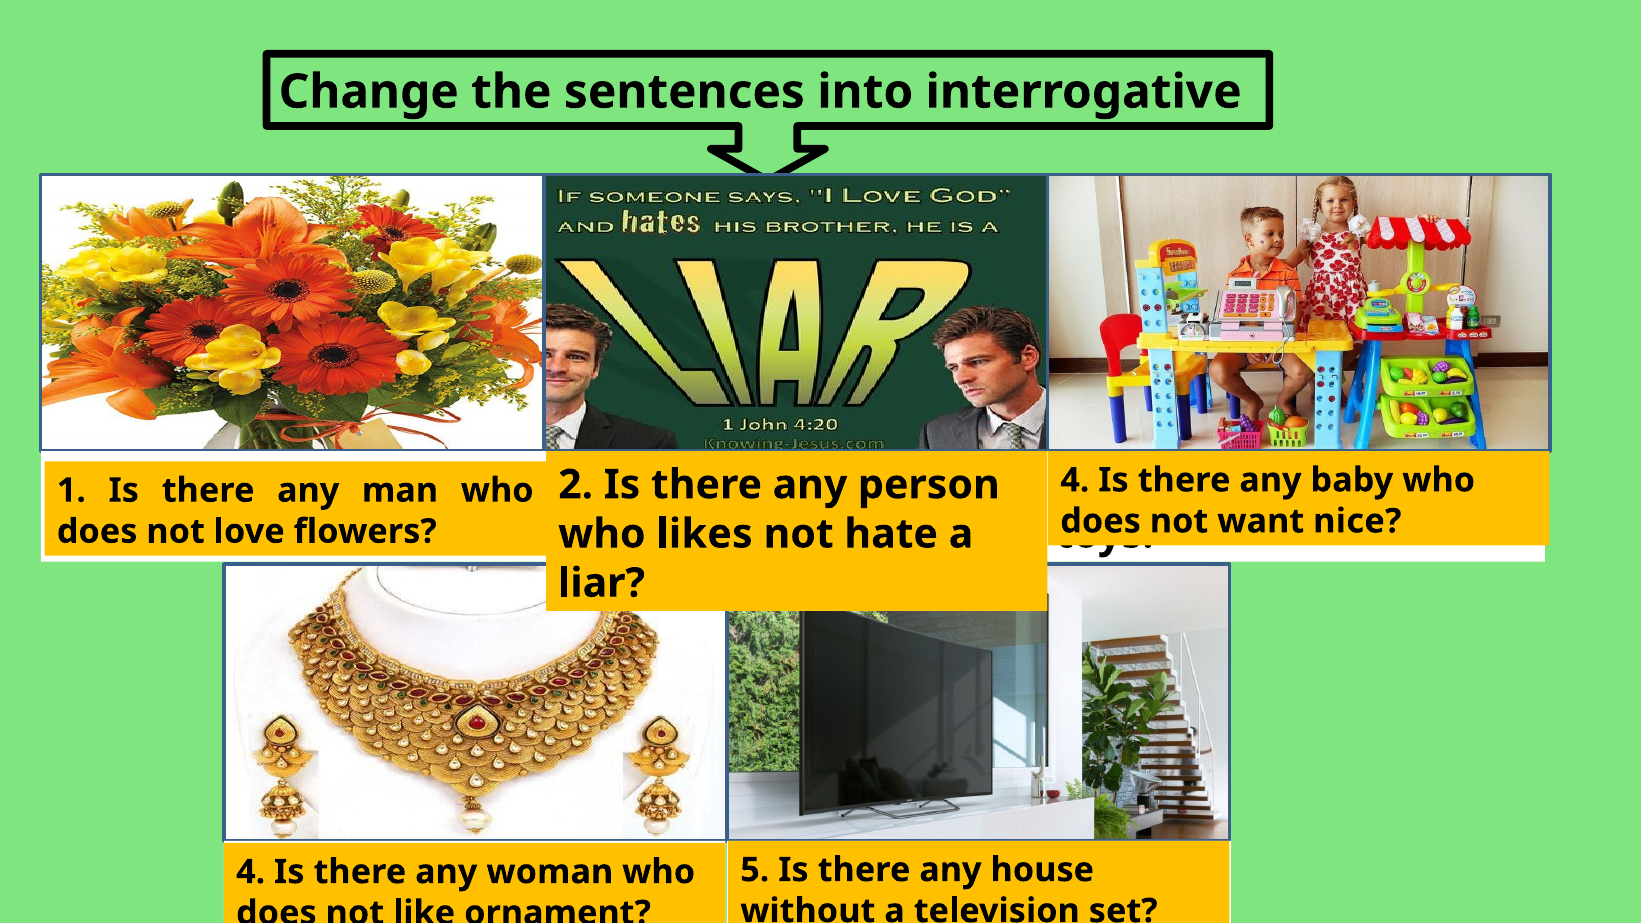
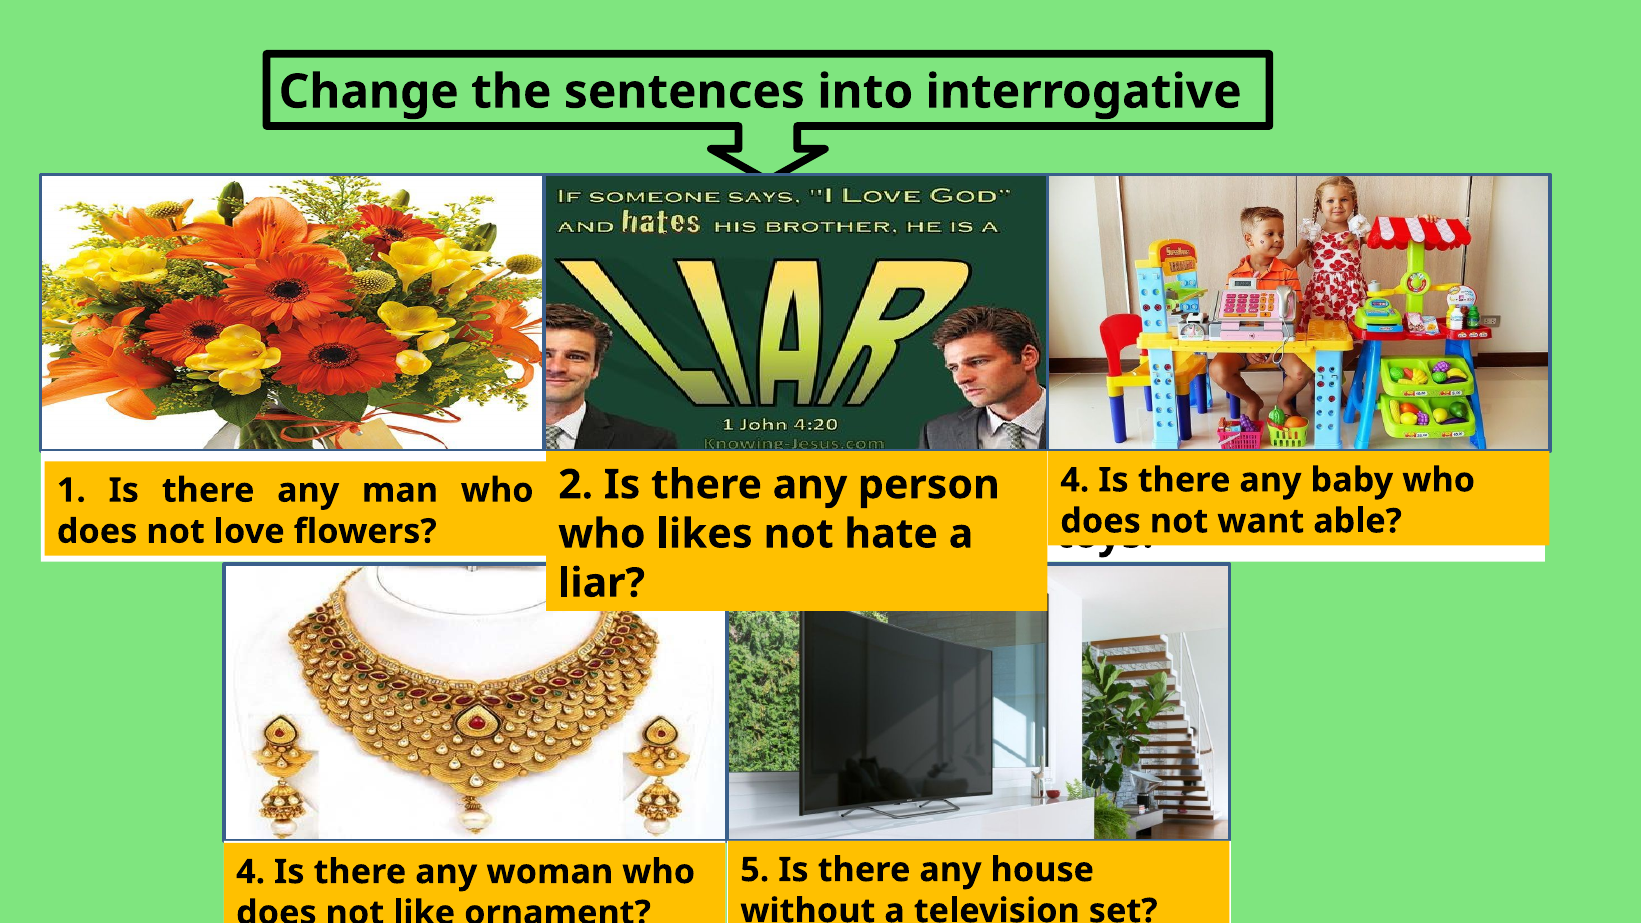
nice: nice -> able (1358, 521)
